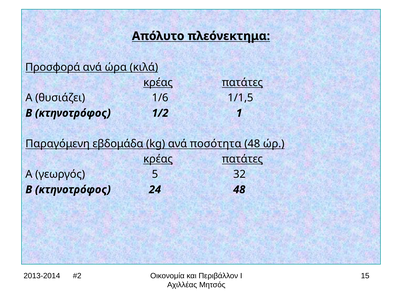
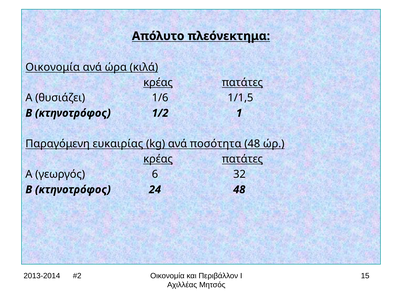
Προσφορά: Προσφορά -> Οικονομία (53, 67)
εβδομάδα: εβδομάδα -> ευκαιρίας (118, 144)
5: 5 -> 6 (155, 174)
